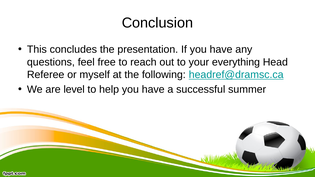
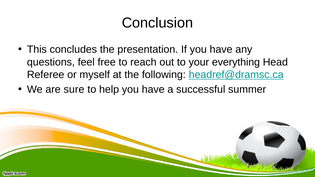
level: level -> sure (74, 89)
